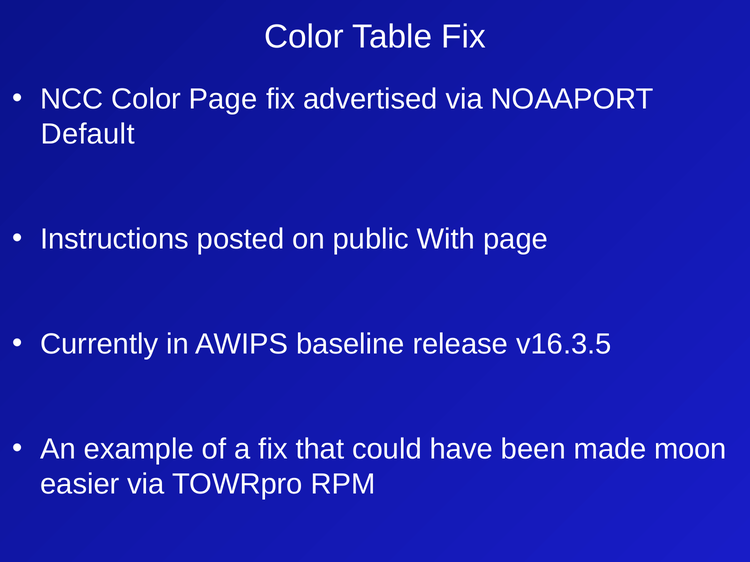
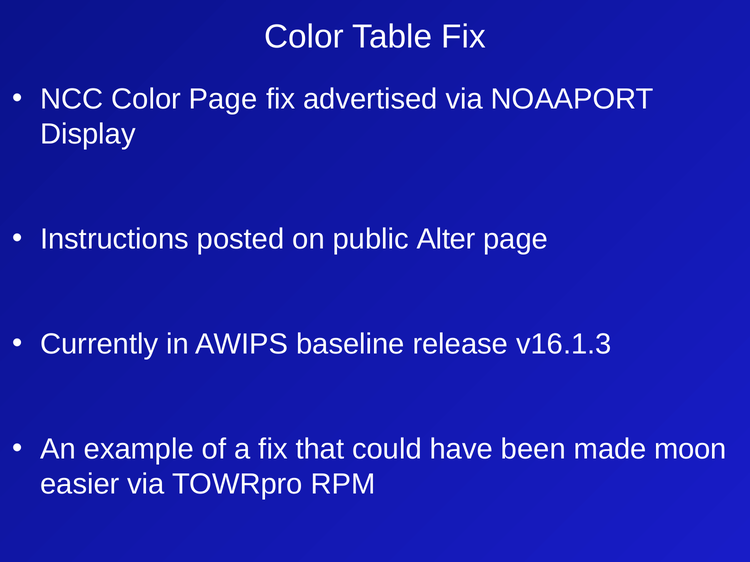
Default: Default -> Display (88, 134)
With: With -> Alter (446, 239)
v16.3.5: v16.3.5 -> v16.1.3 (564, 344)
